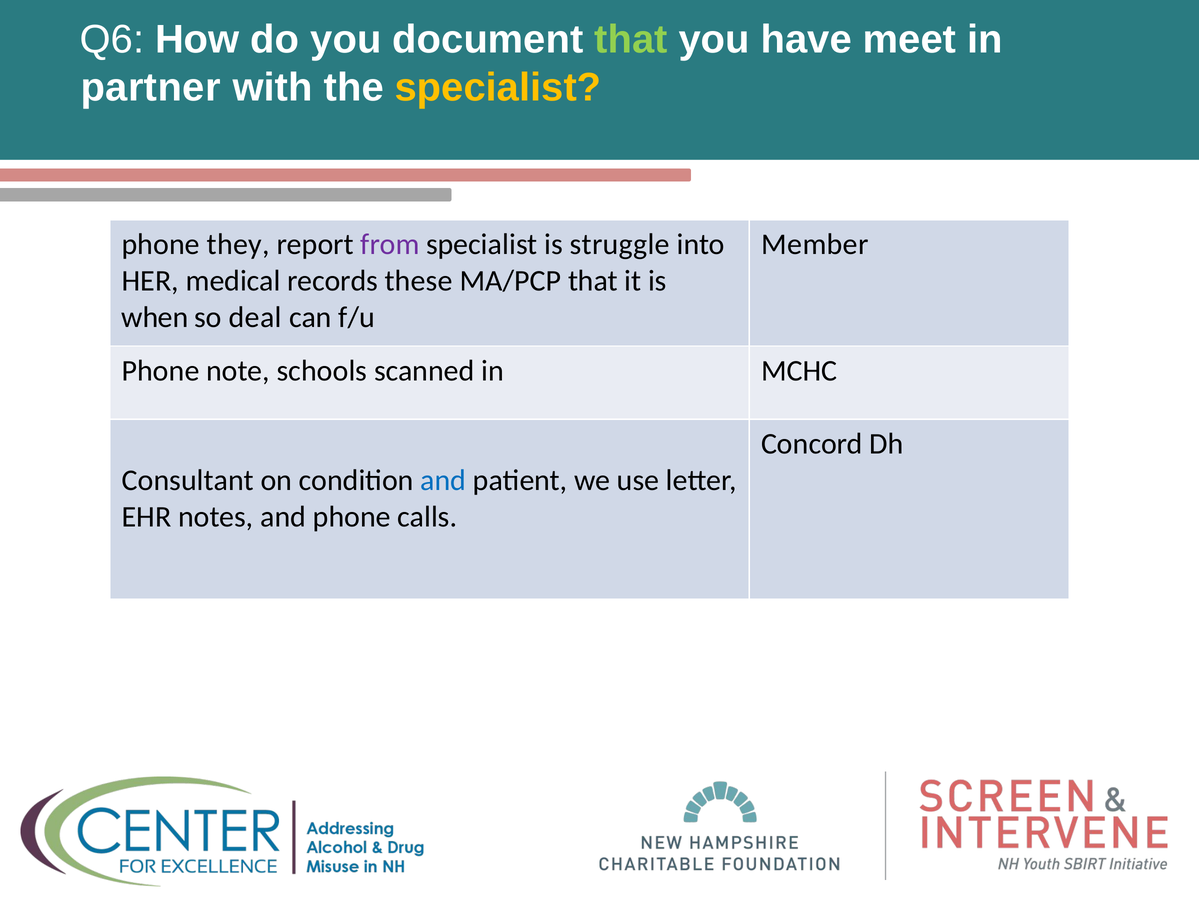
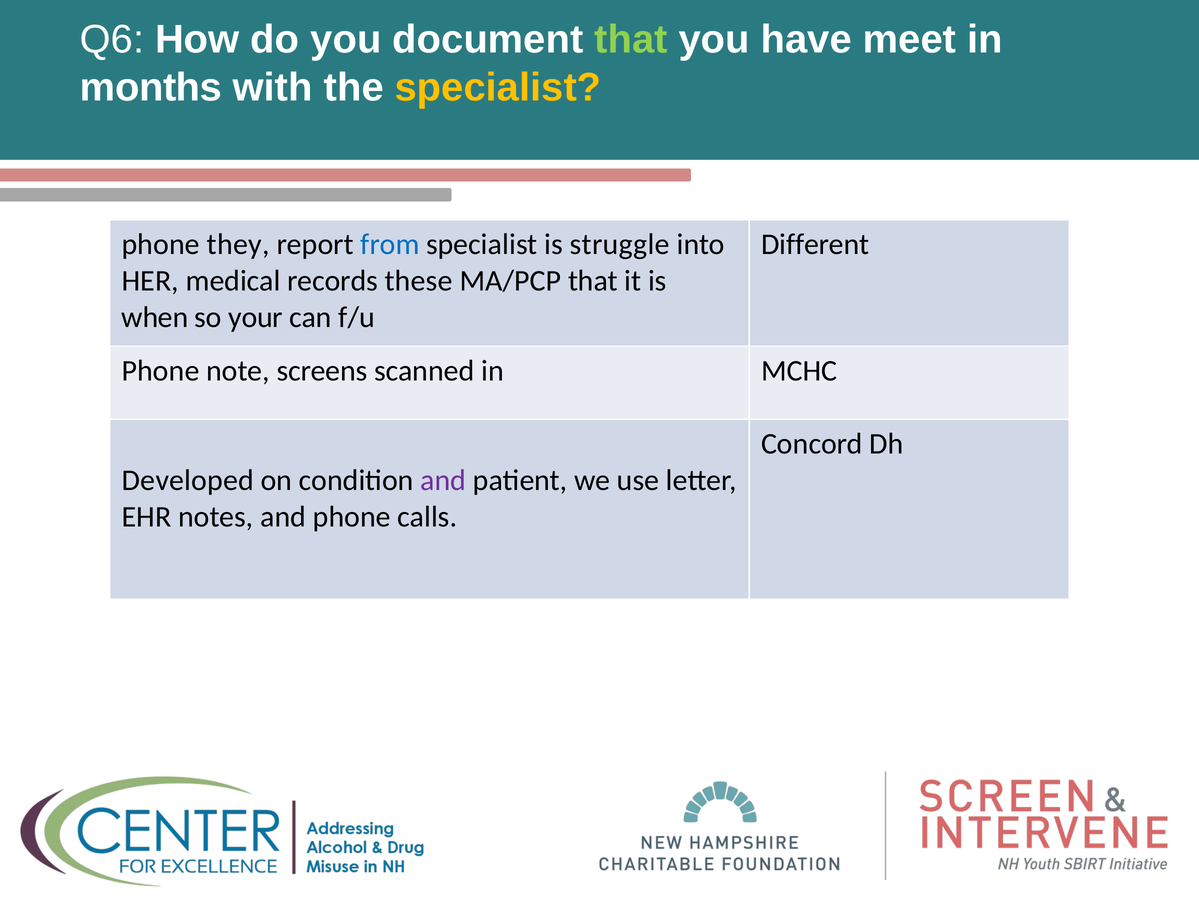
partner: partner -> months (151, 88)
from colour: purple -> blue (390, 244)
Member: Member -> Different (815, 244)
deal: deal -> your (256, 318)
schools: schools -> screens (322, 371)
Consultant: Consultant -> Developed (188, 480)
and colour: blue -> purple (443, 480)
